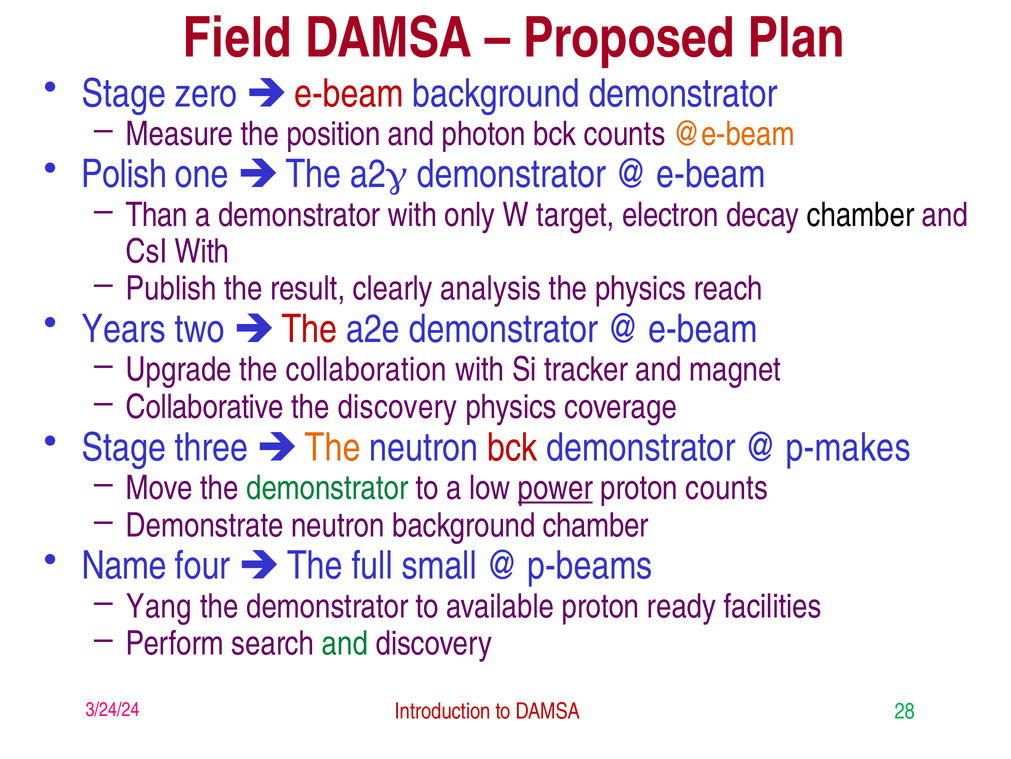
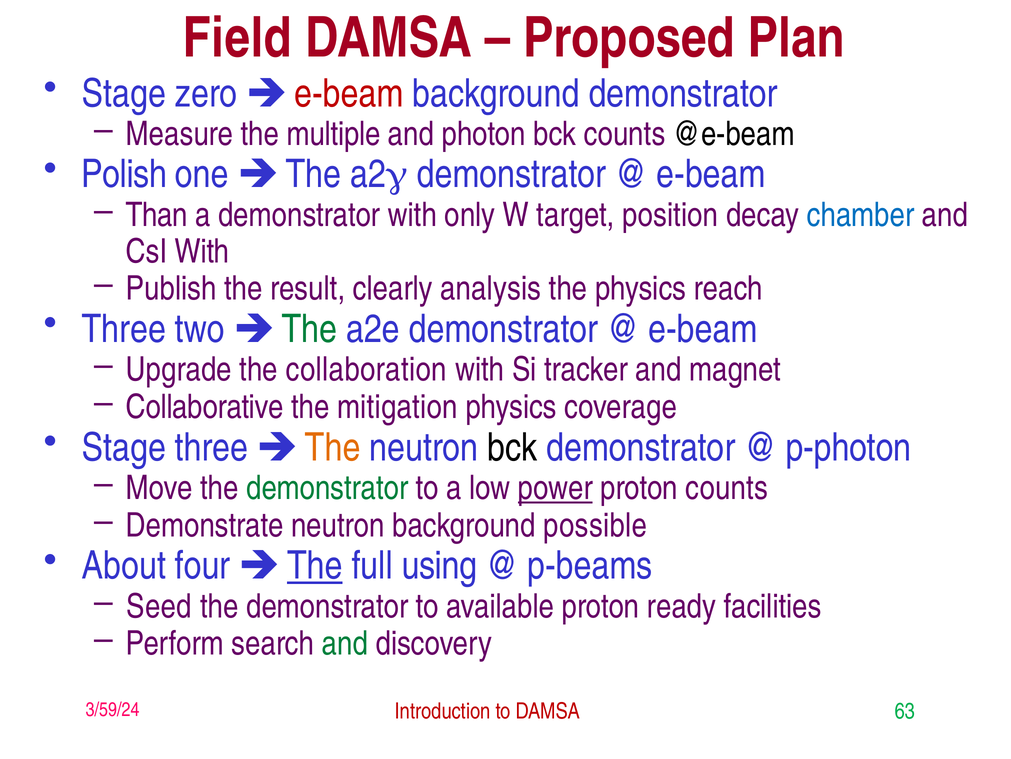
position: position -> multiple (334, 134)
@e-beam colour: orange -> black (734, 134)
electron: electron -> position (670, 215)
chamber colour: black -> blue (861, 215)
Years: Years -> Three (124, 329)
The colour: red -> green (309, 329)
the discovery: discovery -> mitigation (397, 407)
bck colour: red -> black (512, 447)
p-makes: p-makes -> p-photon (848, 447)
background chamber: chamber -> possible (595, 525)
Name: Name -> About (124, 565)
The underline: none -> present (315, 565)
small: small -> using (439, 565)
Yang: Yang -> Seed (159, 606)
3/24/24: 3/24/24 -> 3/59/24 (113, 709)
28: 28 -> 63 (905, 711)
